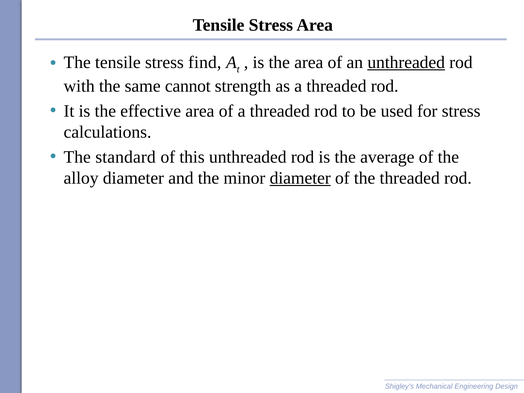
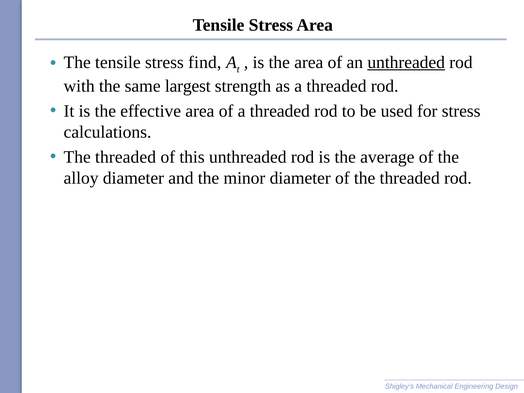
cannot: cannot -> largest (188, 86)
standard: standard -> threaded (126, 157)
diameter underline: present -> none (300, 178)
